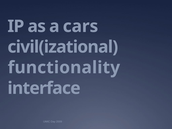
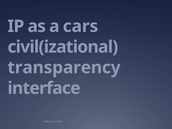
functionality: functionality -> transparency (64, 68)
